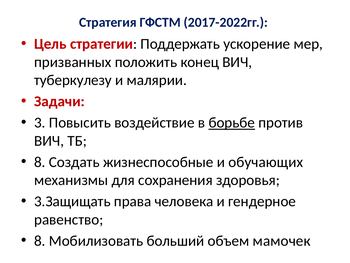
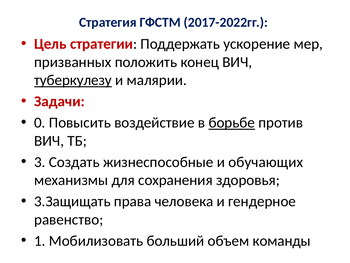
туберкулезу underline: none -> present (73, 80)
3: 3 -> 0 (40, 122)
8: 8 -> 3 (40, 162)
8: 8 -> 1 (40, 240)
мамочек: мамочек -> команды (282, 240)
